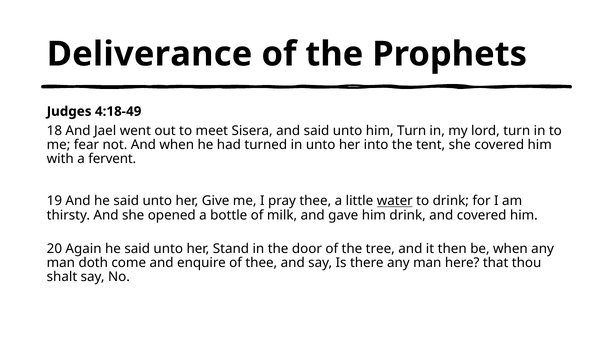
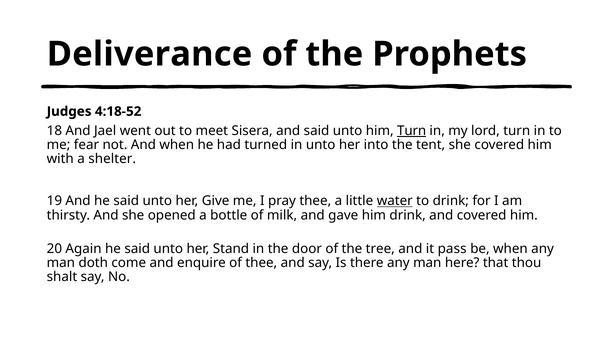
4:18-49: 4:18-49 -> 4:18-52 (118, 111)
Turn underline: none -> present (412, 131)
fervent: fervent -> shelter (112, 159)
then: then -> pass (452, 249)
